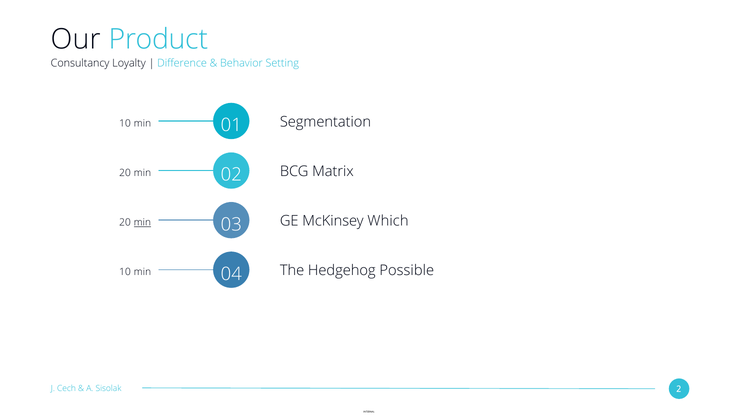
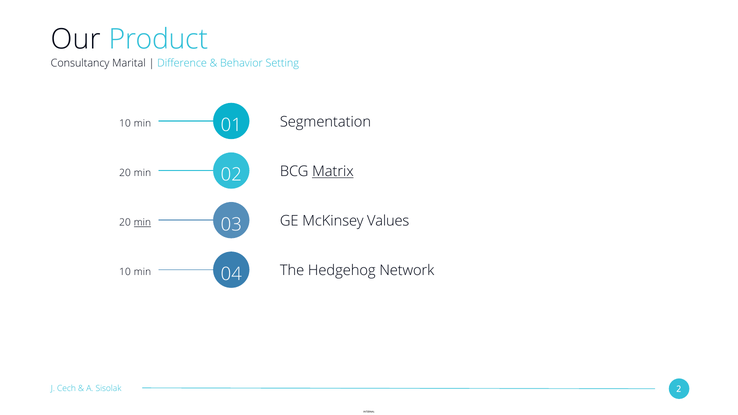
Loyalty: Loyalty -> Marital (129, 63)
Matrix underline: none -> present (333, 172)
Which: Which -> Values (388, 221)
Possible: Possible -> Network (407, 271)
